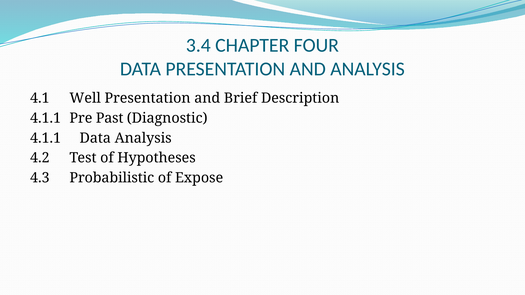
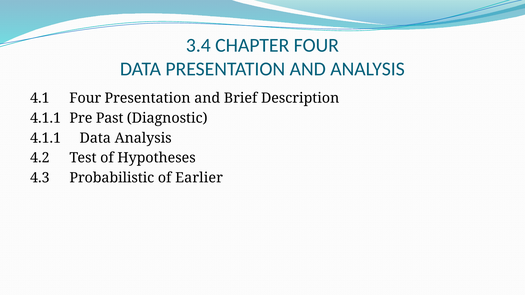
4.1 Well: Well -> Four (85, 98)
Expose: Expose -> Earlier (199, 178)
